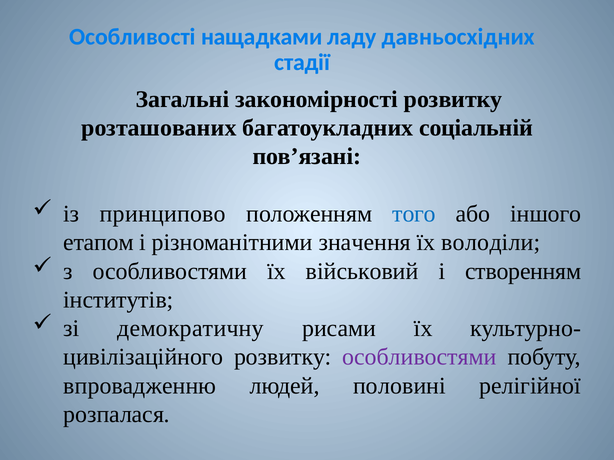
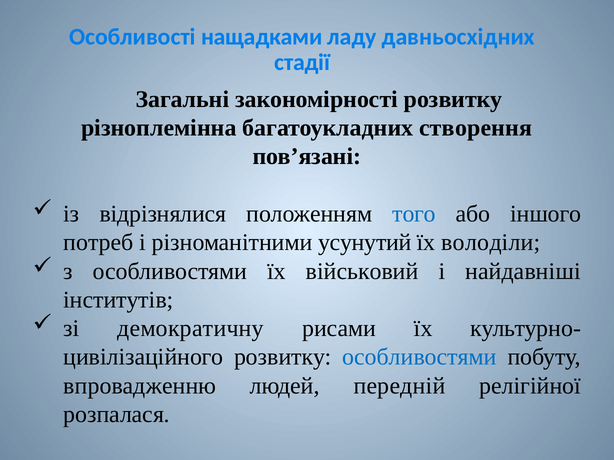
розташованих: розташованих -> різноплемінна (159, 128)
соціальній: соціальній -> створення (476, 128)
принципово: принципово -> відрізнялися (163, 214)
етапом: етапом -> потреб (98, 243)
значення: значення -> усунутий (365, 243)
створенням: створенням -> найдавніші (523, 271)
особливостями colour: purple -> blue (419, 357)
половині: половині -> передній (399, 386)
